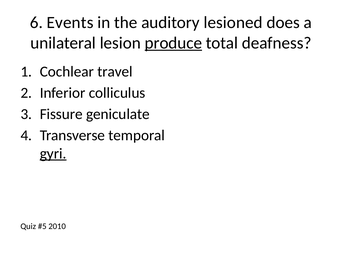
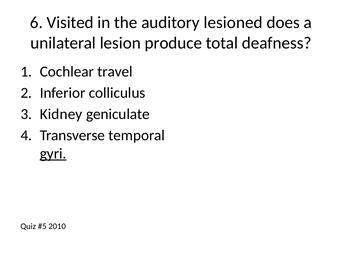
Events: Events -> Visited (70, 23)
produce underline: present -> none (173, 43)
Fissure: Fissure -> Kidney (61, 114)
